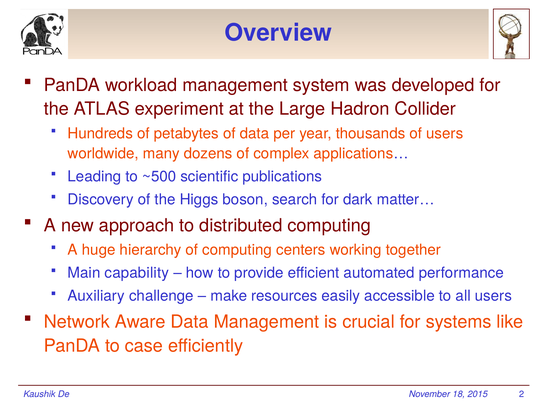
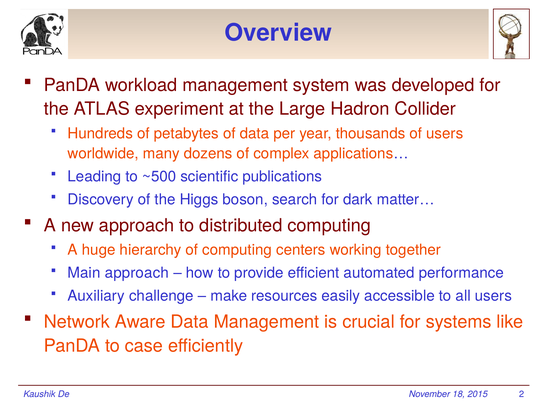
Main capability: capability -> approach (137, 272)
